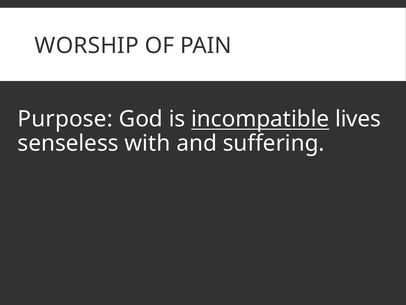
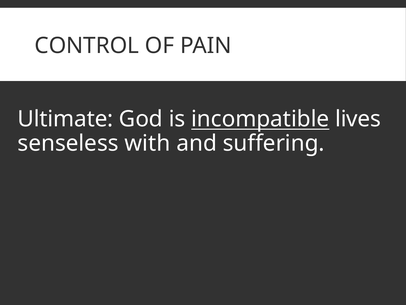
WORSHIP: WORSHIP -> CONTROL (87, 46)
Purpose: Purpose -> Ultimate (65, 119)
